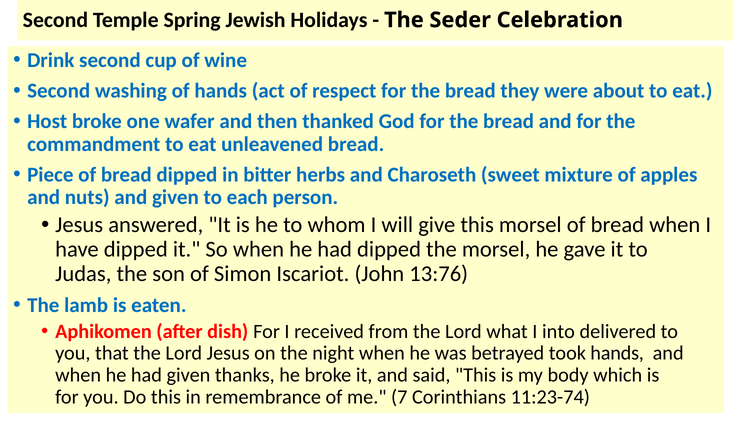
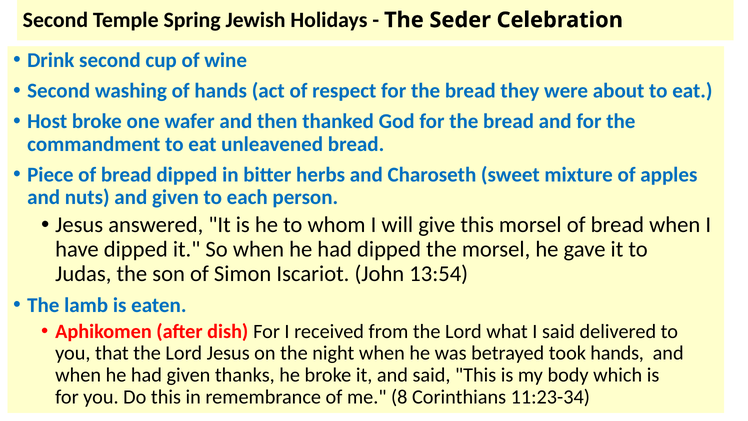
13:76: 13:76 -> 13:54 (439, 274)
I into: into -> said (558, 331)
7: 7 -> 8 (399, 397)
11:23-74: 11:23-74 -> 11:23-34 (550, 397)
